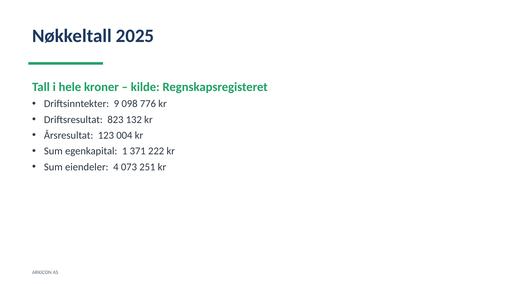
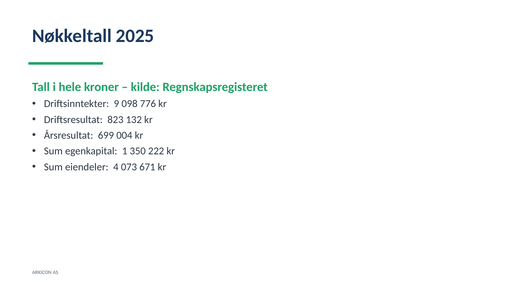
123: 123 -> 699 (106, 135)
371: 371 -> 350 (138, 151)
251: 251 -> 671 (147, 167)
